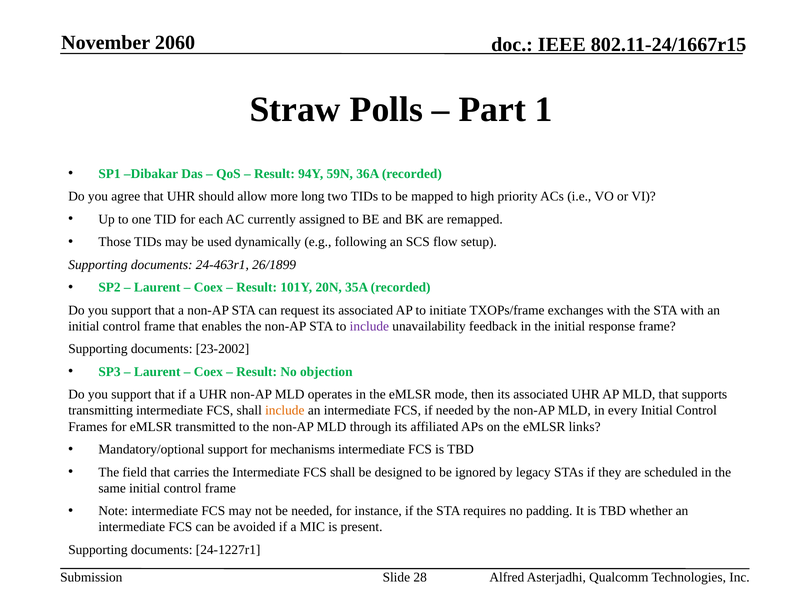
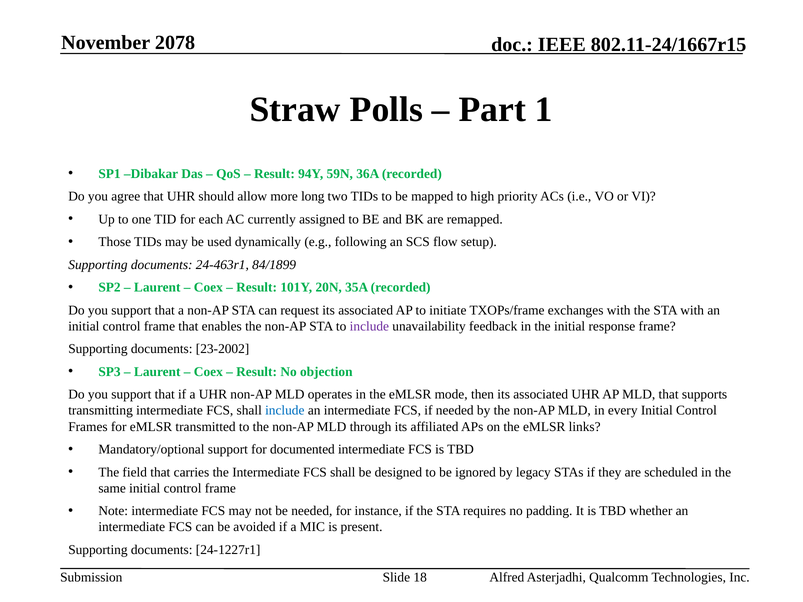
2060: 2060 -> 2078 (175, 43)
26/1899: 26/1899 -> 84/1899 (274, 265)
include colour: orange -> blue (285, 411)
mechanisms: mechanisms -> documented (302, 450)
28: 28 -> 18 (420, 578)
